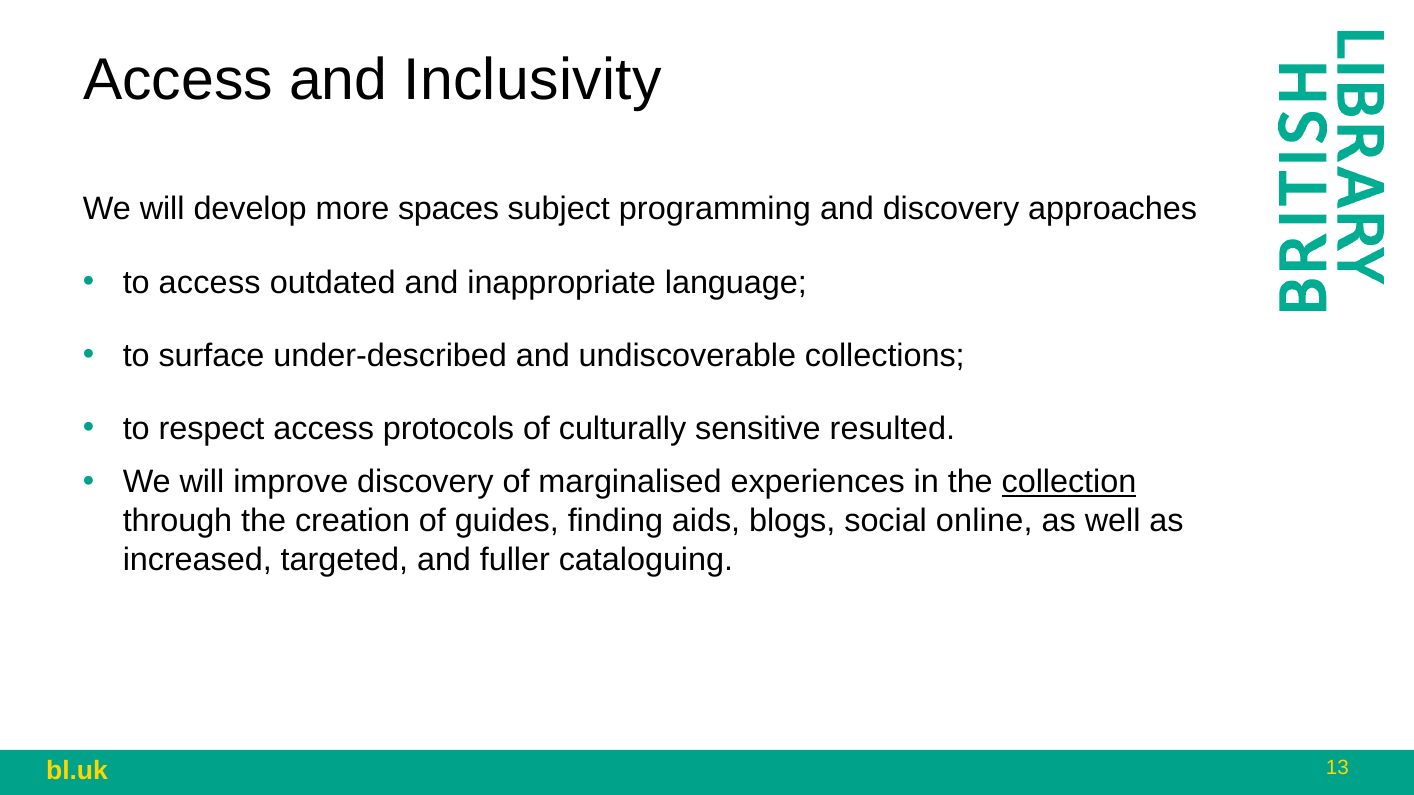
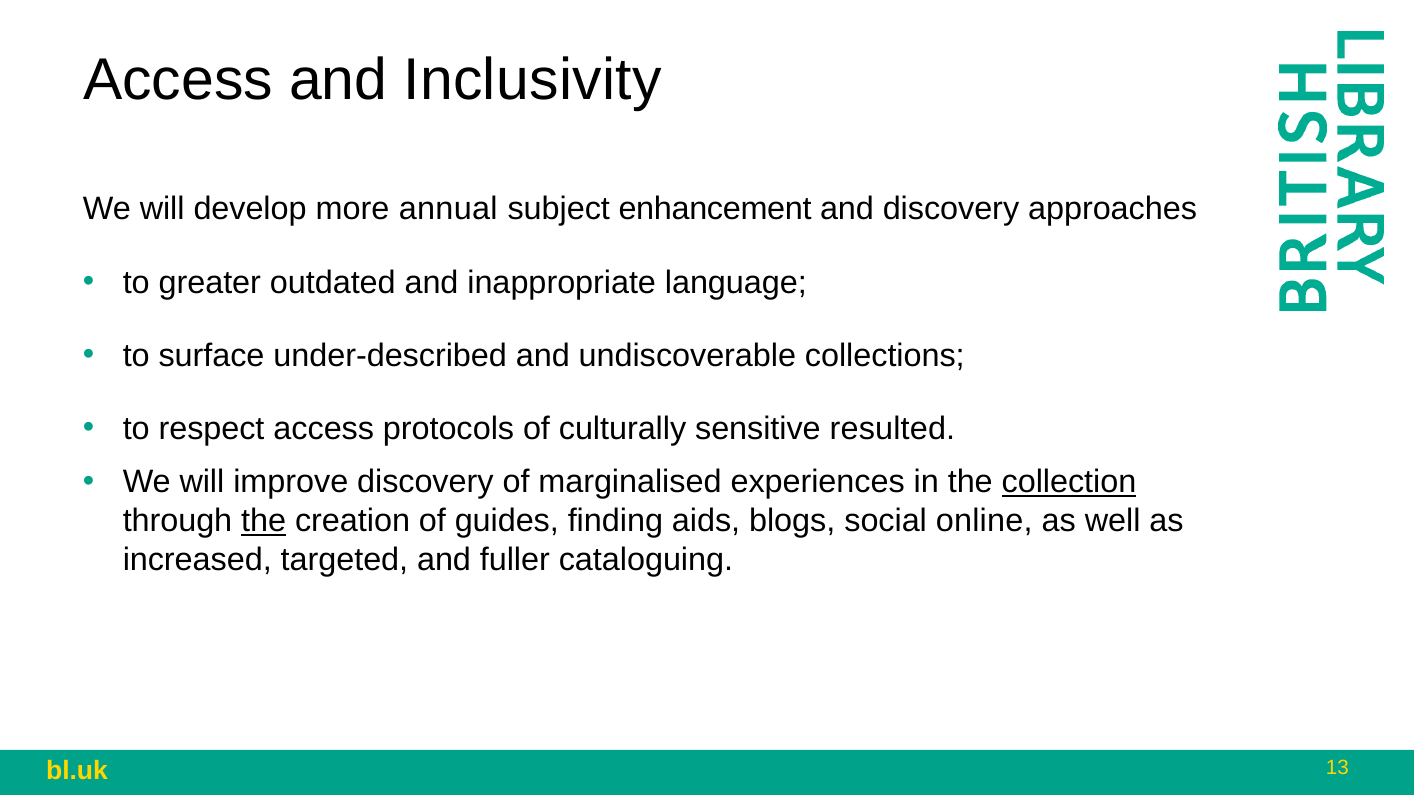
spaces: spaces -> annual (448, 209)
programming: programming -> enhancement (715, 209)
to access: access -> greater (210, 283)
the underline: none -> present (264, 521)
